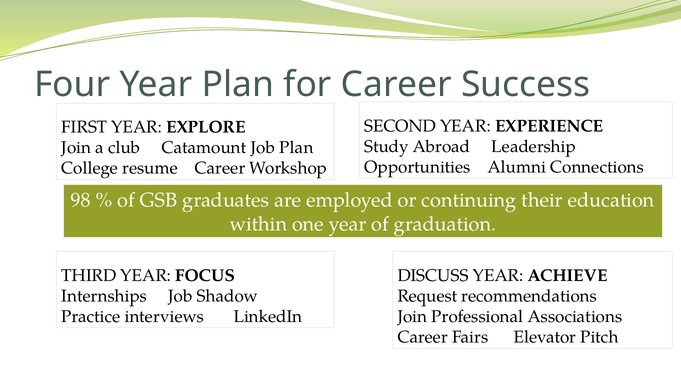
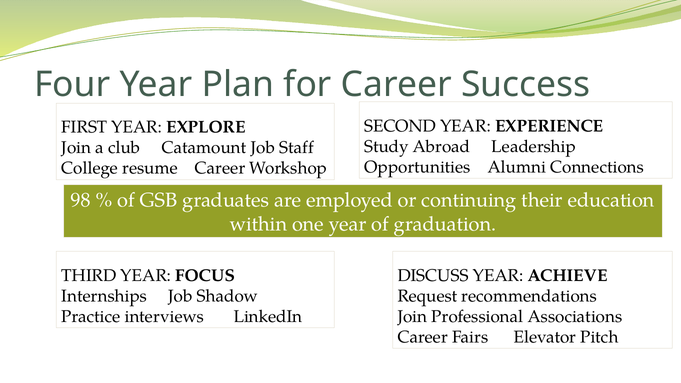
Job Plan: Plan -> Staff (296, 148)
